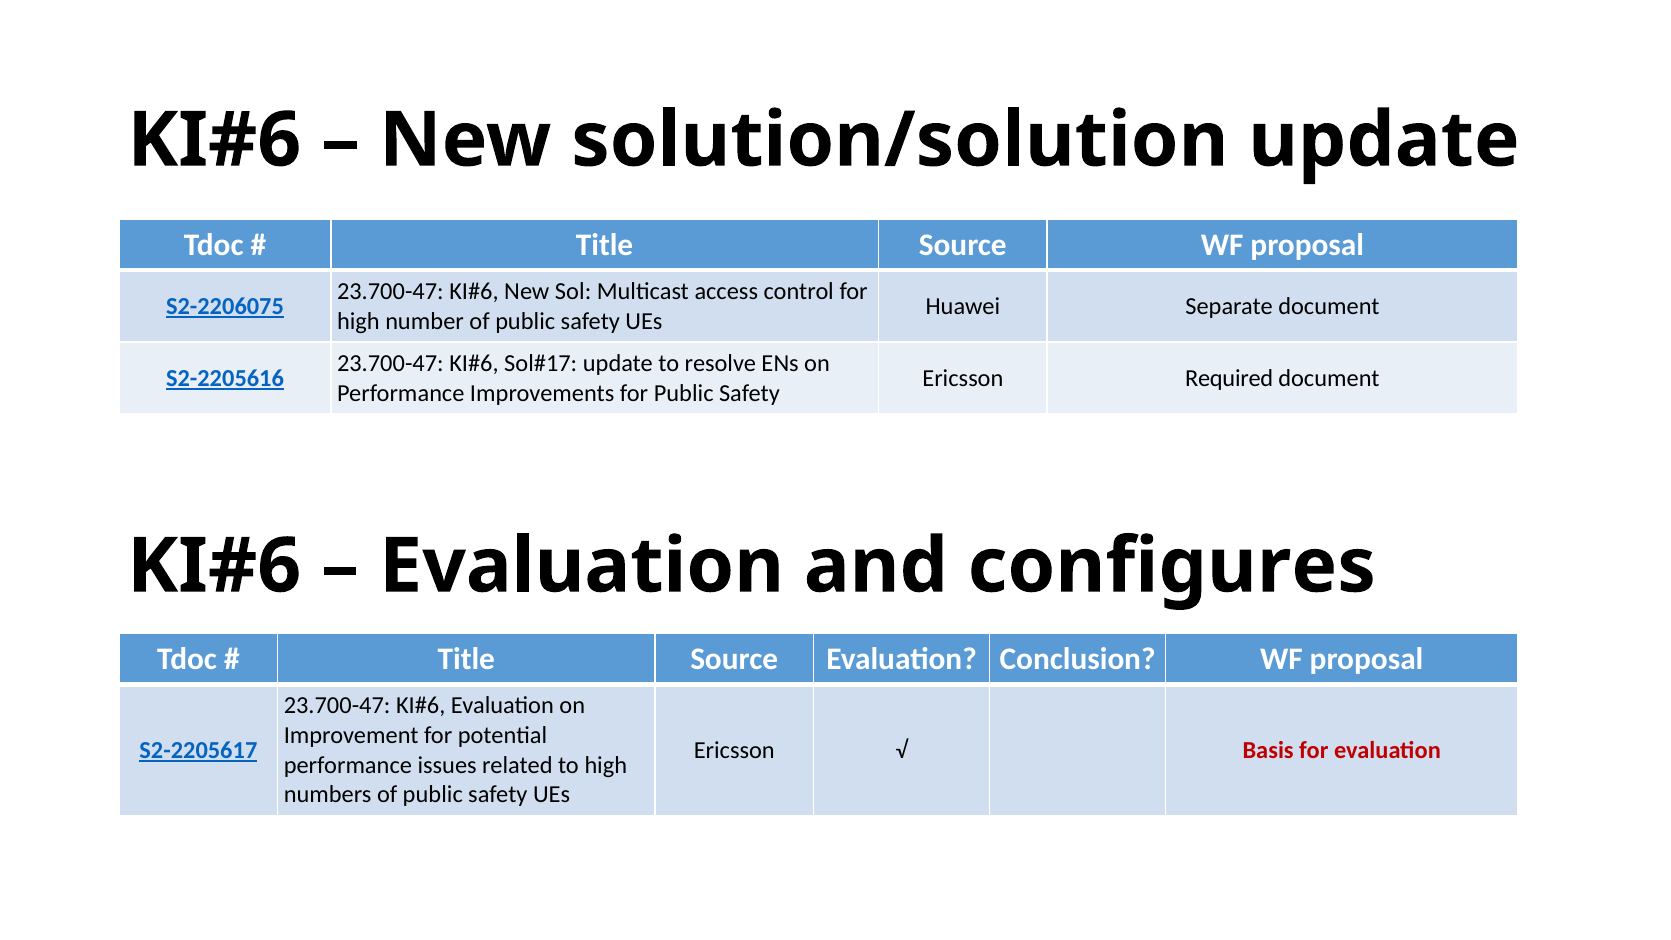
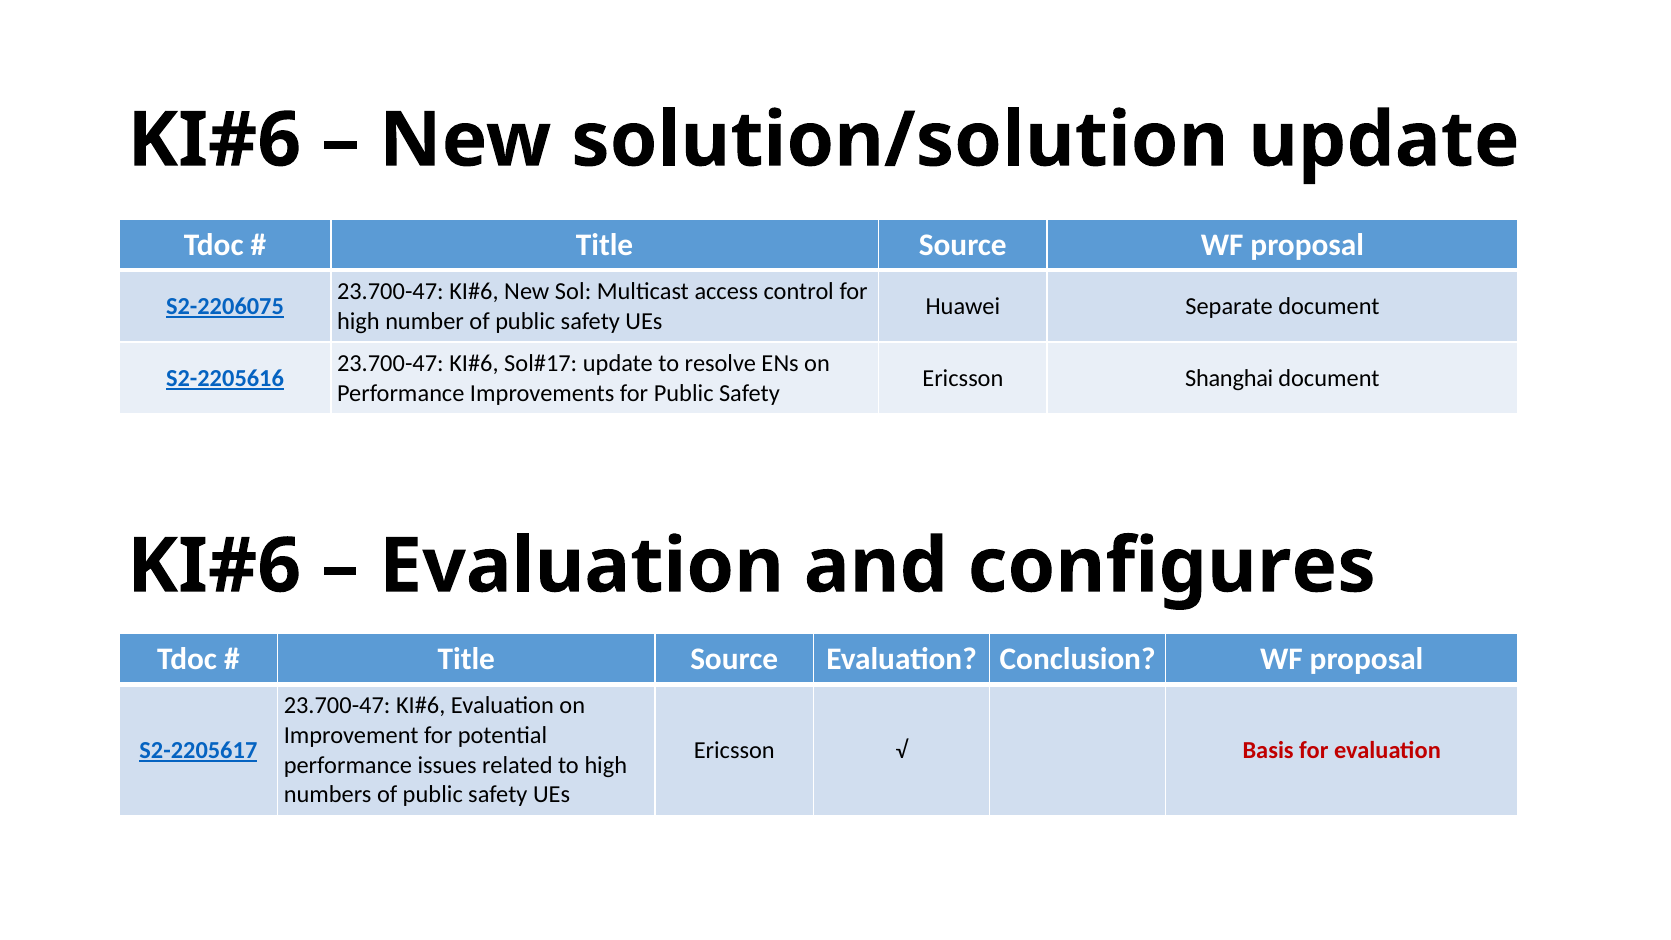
Required: Required -> Shanghai (1229, 378)
